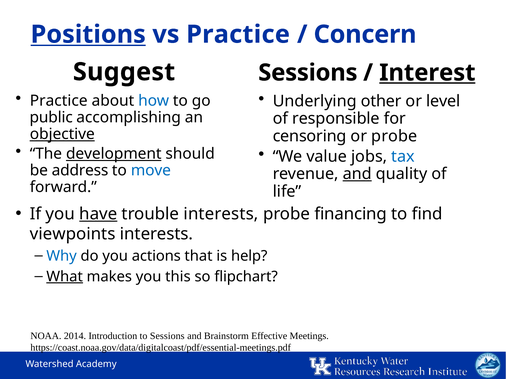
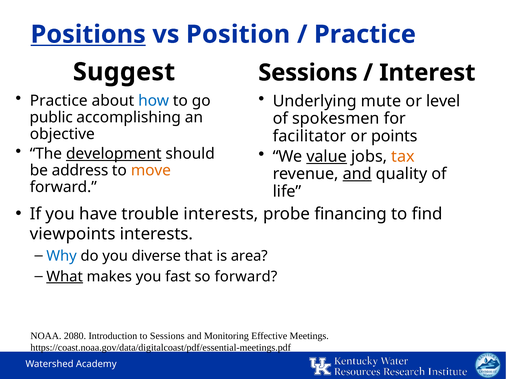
vs Practice: Practice -> Position (238, 34)
Concern: Concern -> Practice (365, 34)
Interest underline: present -> none (427, 73)
other: other -> mute (381, 101)
responsible: responsible -> spokesmen (336, 119)
objective underline: present -> none (62, 134)
censoring: censoring -> facilitator (309, 136)
or probe: probe -> points (394, 136)
value underline: none -> present (327, 157)
tax colour: blue -> orange (403, 157)
move colour: blue -> orange (151, 171)
have underline: present -> none (98, 214)
actions: actions -> diverse (156, 256)
help: help -> area (249, 256)
this: this -> fast (178, 277)
so flipchart: flipchart -> forward (246, 277)
2014: 2014 -> 2080 (75, 336)
Brainstorm: Brainstorm -> Monitoring (226, 336)
